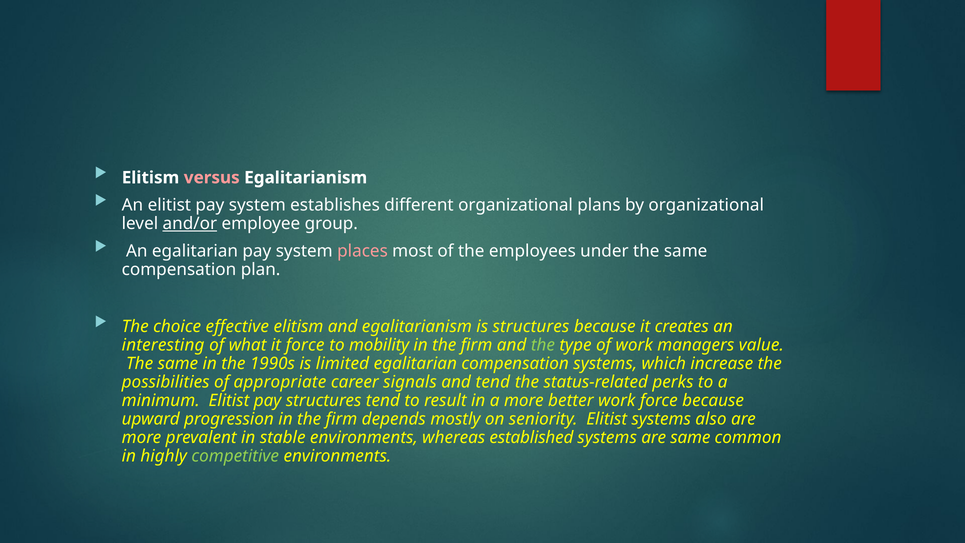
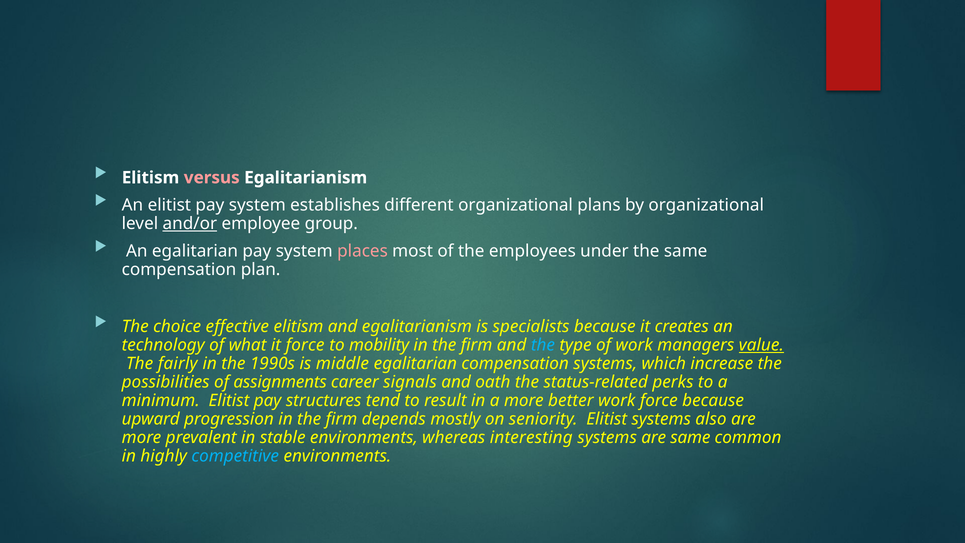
is structures: structures -> specialists (531, 327)
interesting: interesting -> technology (163, 345)
the colour: light green -> light blue (543, 345)
value underline: none -> present (761, 345)
same: same -> fairly (178, 363)
limited: limited -> middle (342, 363)
appropriate: appropriate -> assignments (280, 382)
and tend: tend -> oath (493, 382)
established: established -> interesting (531, 437)
competitive colour: light green -> light blue (235, 456)
